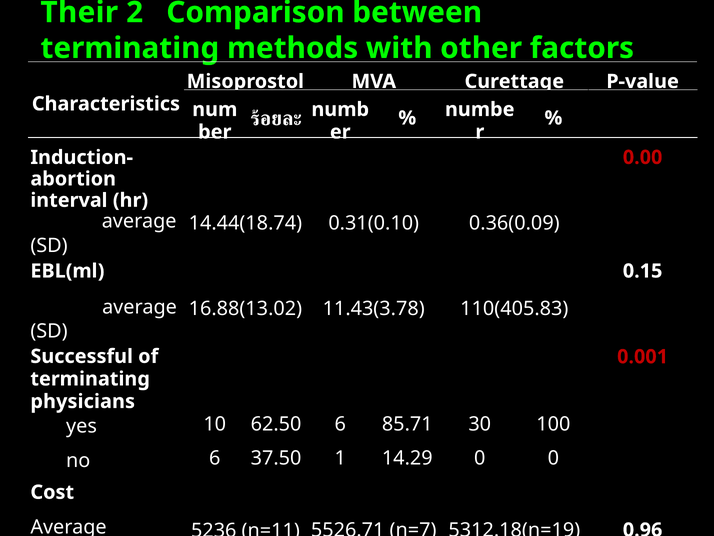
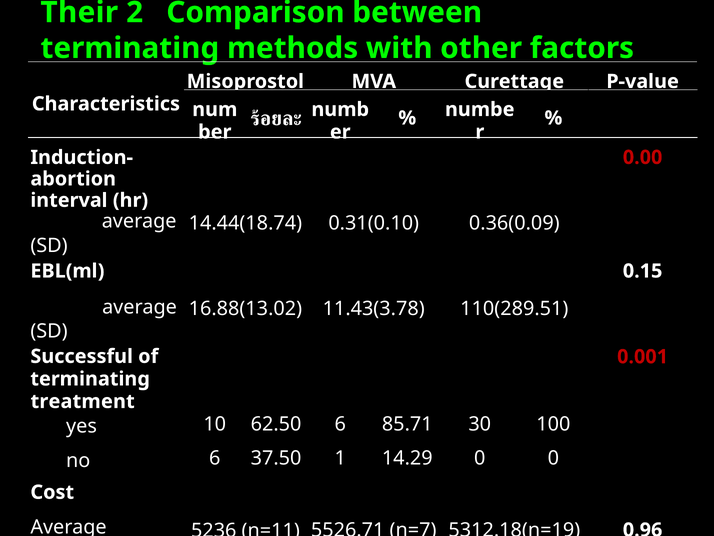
110(405.83: 110(405.83 -> 110(289.51 (514, 308)
physicians: physicians -> treatment (83, 401)
